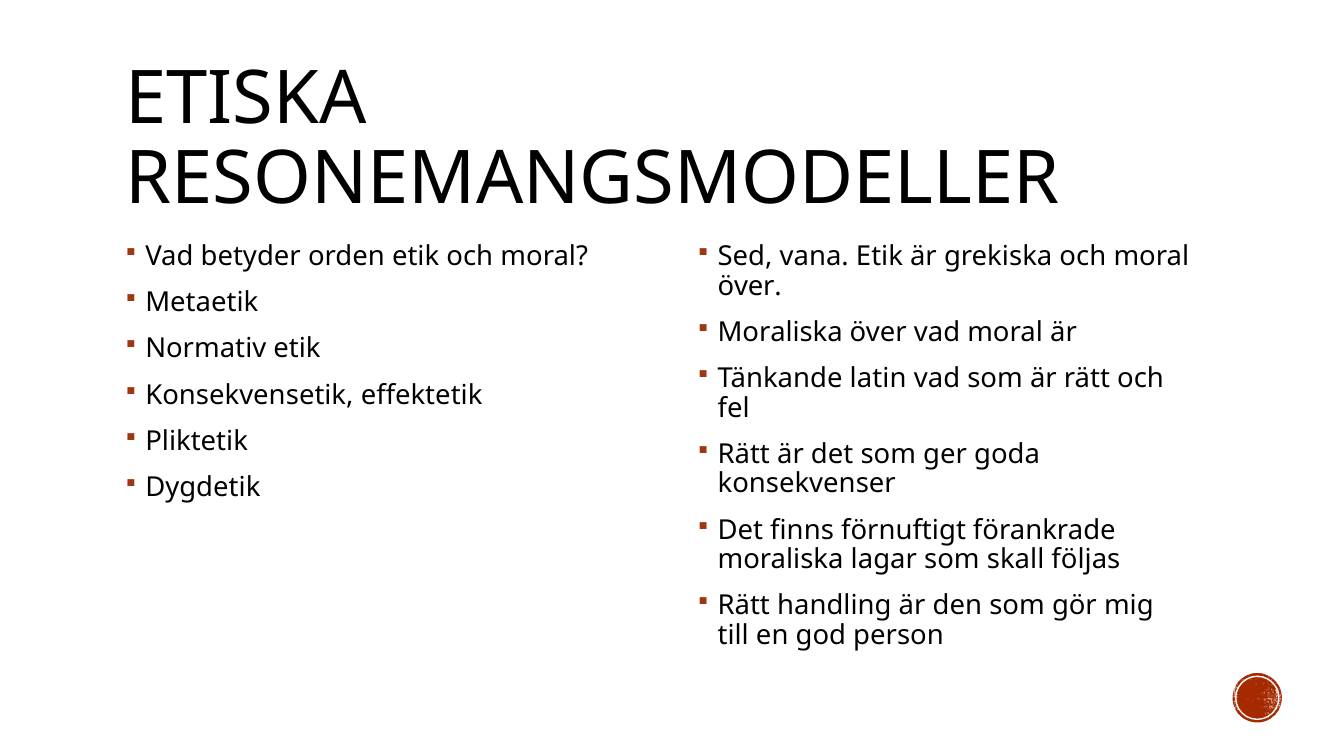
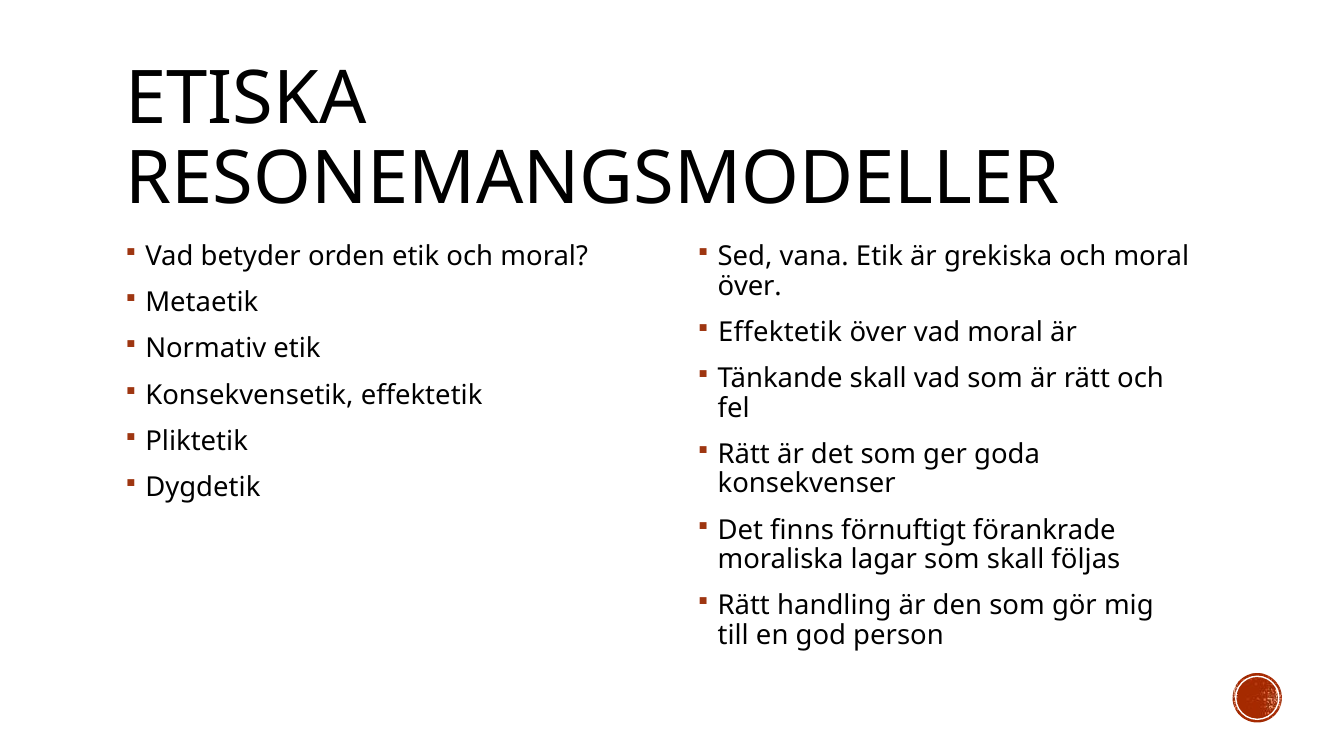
Moraliska: Moraliska -> Effektetik (780, 333)
Tänkande latin: latin -> skall (878, 379)
